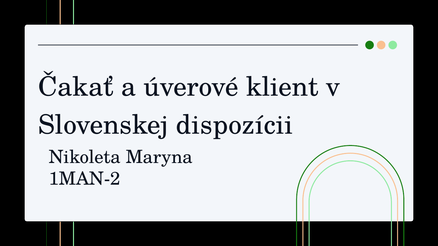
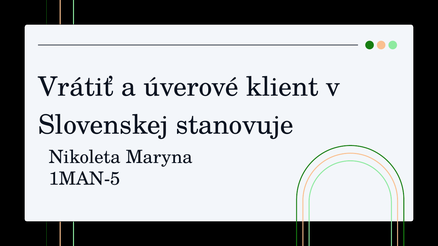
Čakať: Čakať -> Vrátiť (76, 87)
dispozícii: dispozícii -> stanovuje (235, 125)
1MAN-2: 1MAN-2 -> 1MAN-5 (85, 179)
